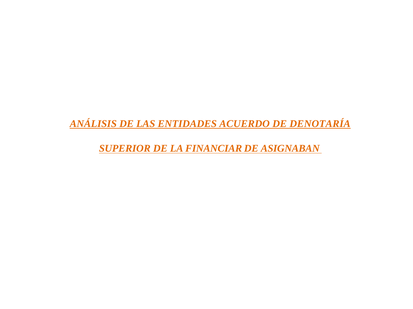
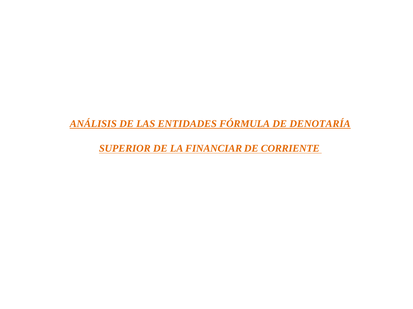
ACUERDO: ACUERDO -> FÓRMULA (245, 124)
ASIGNABAN: ASIGNABAN -> CORRIENTE (290, 149)
